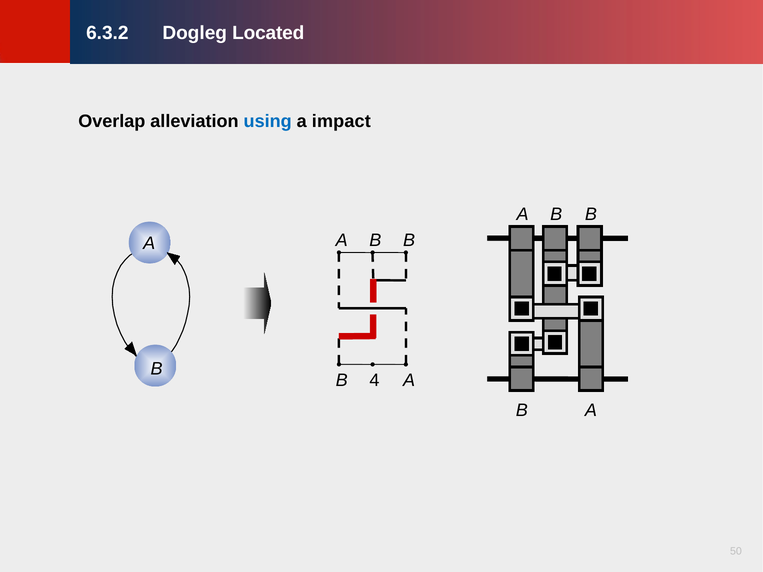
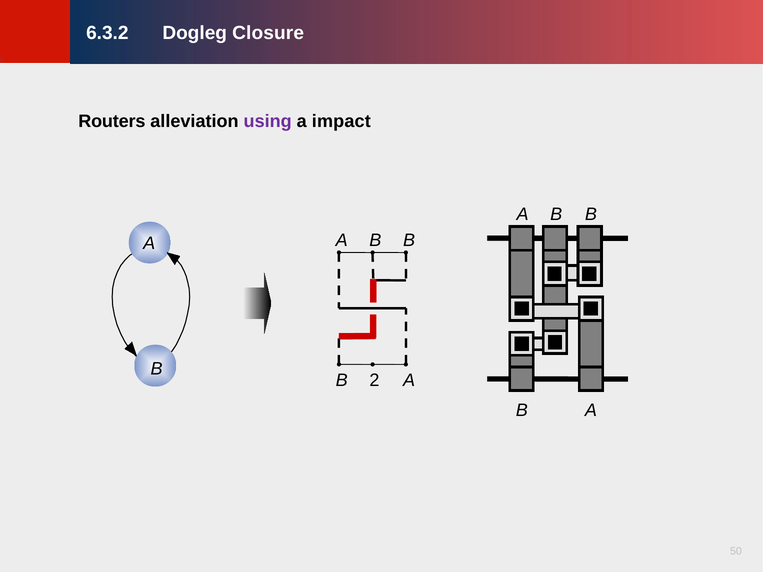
Located: Located -> Closure (268, 33)
Overlap: Overlap -> Routers (112, 122)
using colour: blue -> purple (268, 122)
4: 4 -> 2 (374, 381)
